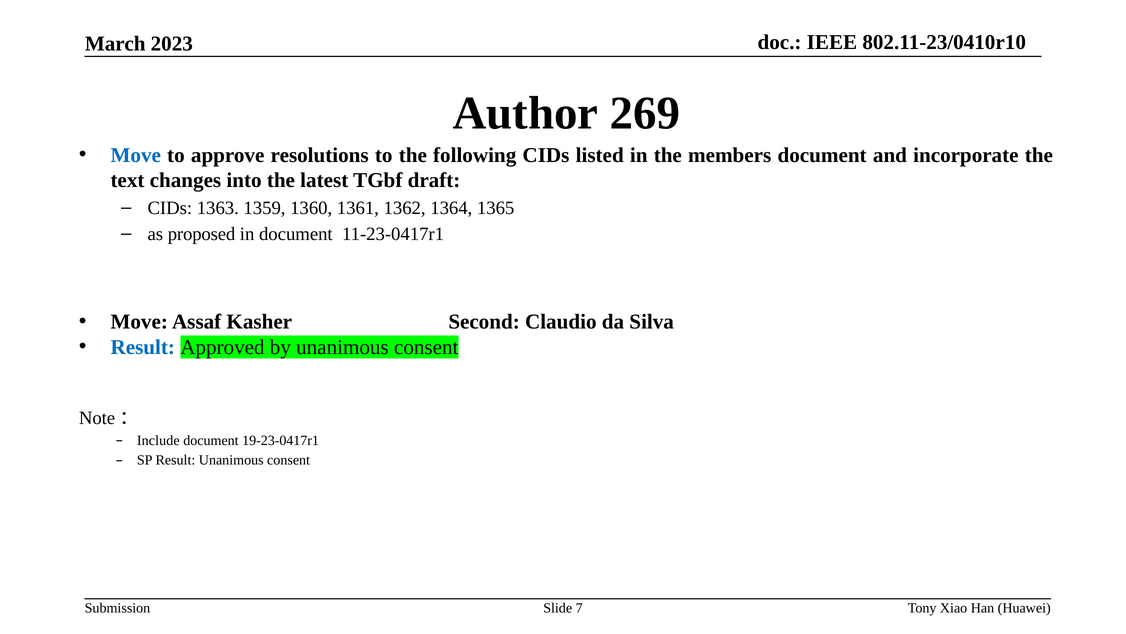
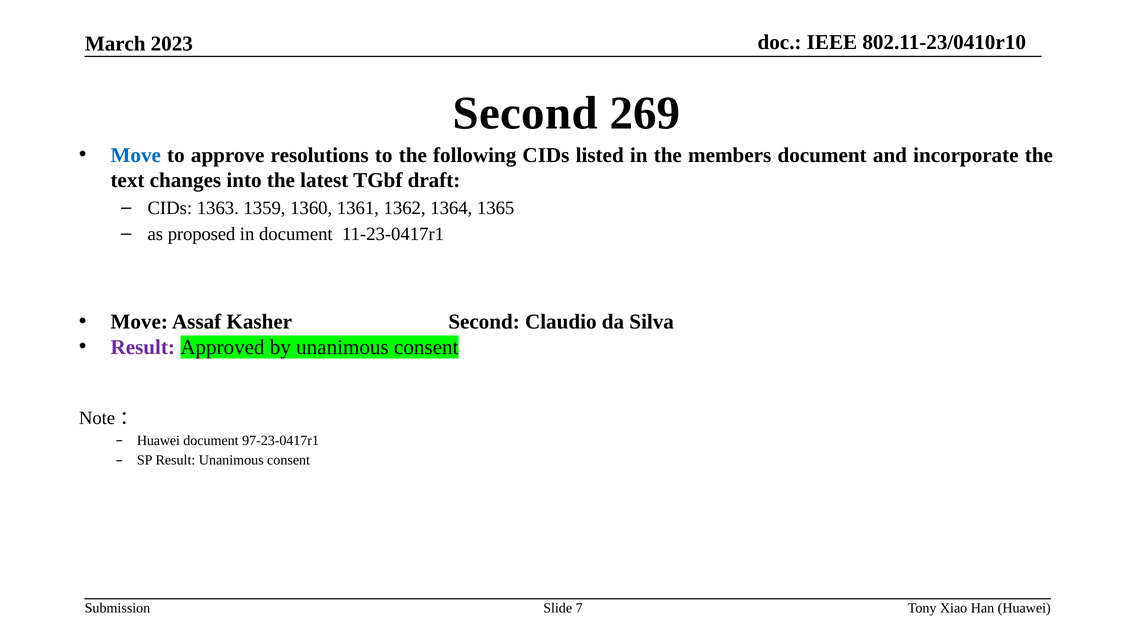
Author: Author -> Second (525, 113)
Result colour: blue -> purple (143, 347)
Include: Include -> Huawei (158, 440)
19-23-0417r1: 19-23-0417r1 -> 97-23-0417r1 (281, 440)
